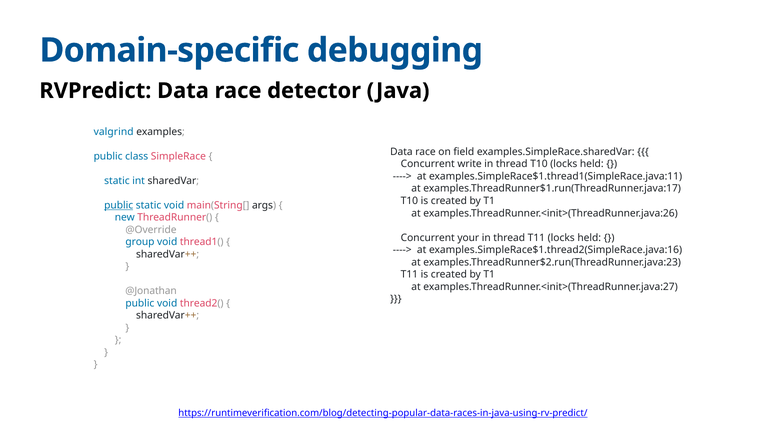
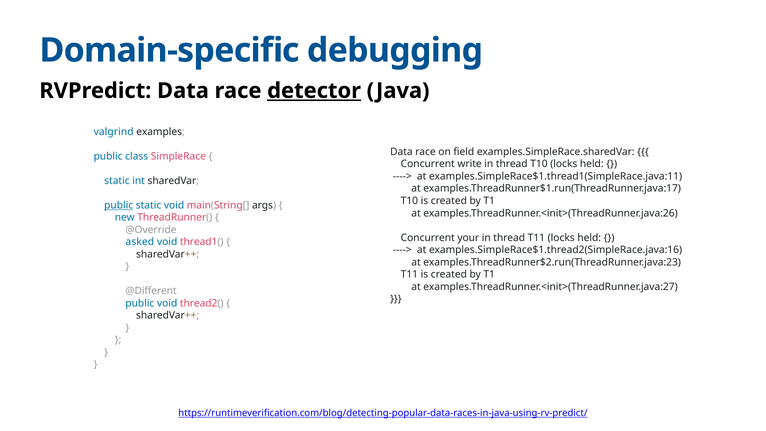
detector underline: none -> present (314, 91)
group: group -> asked (140, 242)
@Jonathan: @Jonathan -> @Different (151, 291)
